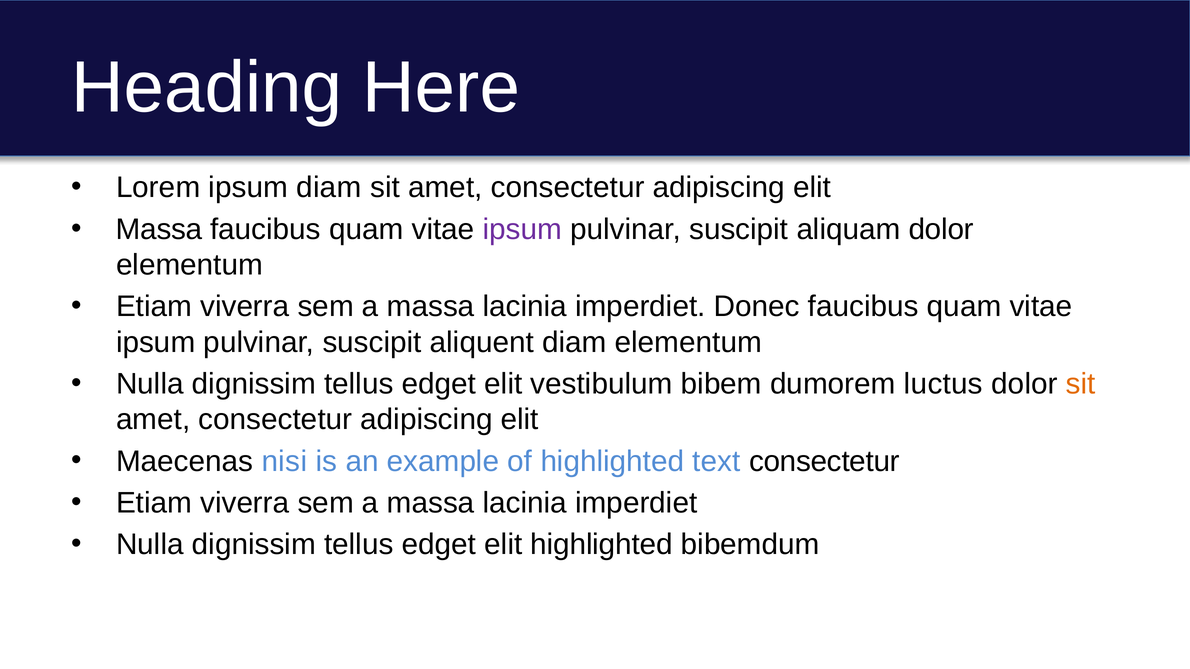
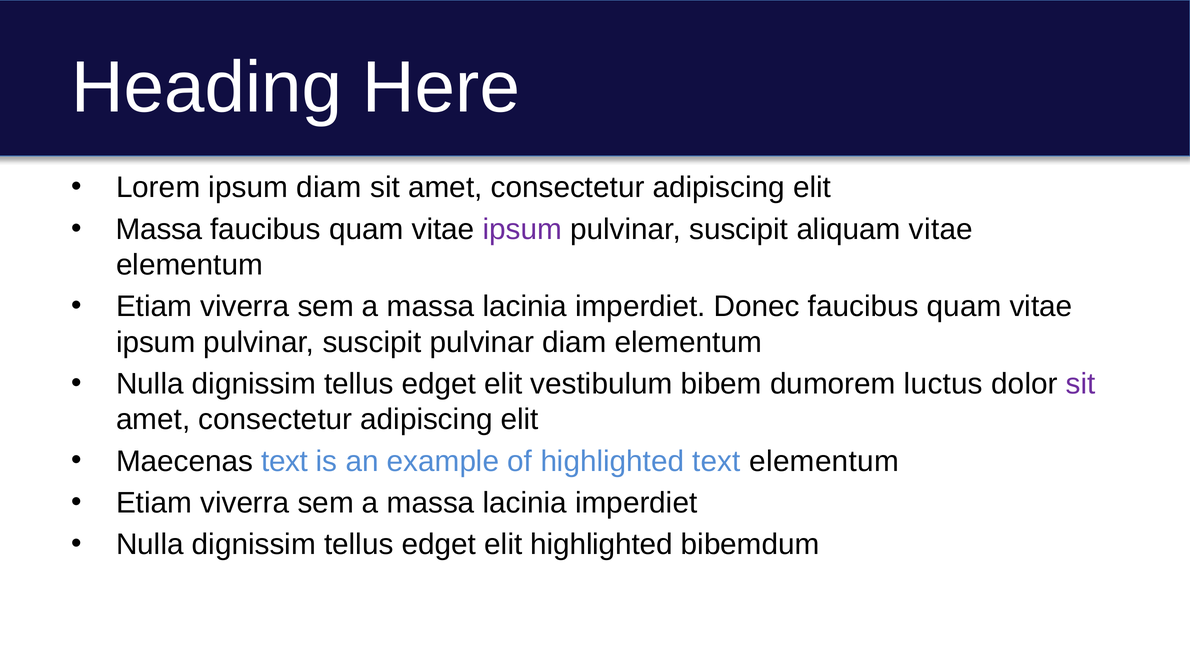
aliquam dolor: dolor -> vitae (941, 229)
suscipit aliquent: aliquent -> pulvinar (482, 342)
sit colour: orange -> purple (1081, 384)
Maecenas nisi: nisi -> text (285, 461)
text consectetur: consectetur -> elementum (824, 461)
